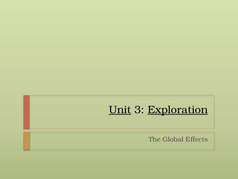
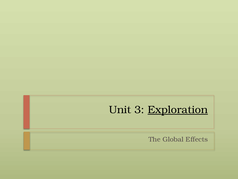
Unit underline: present -> none (120, 109)
